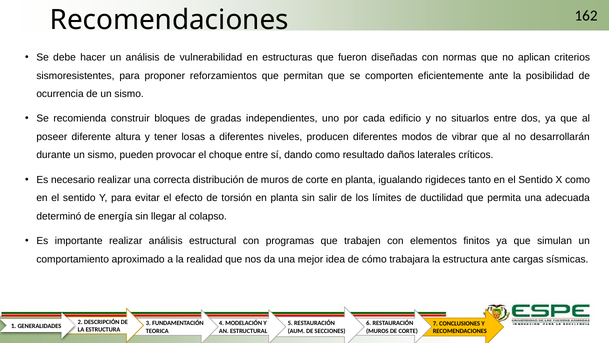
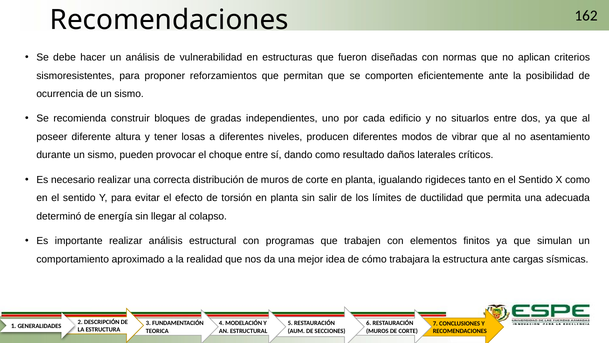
desarrollarán: desarrollarán -> asentamiento (560, 137)
